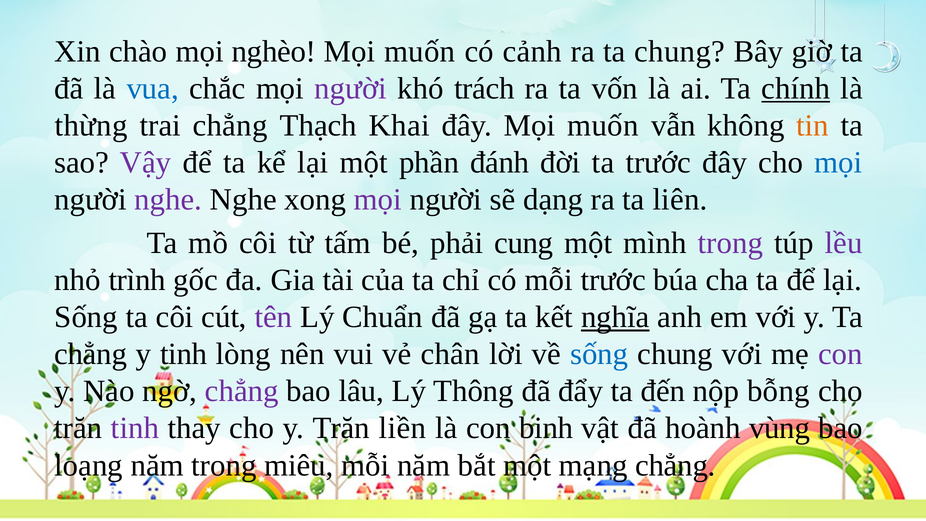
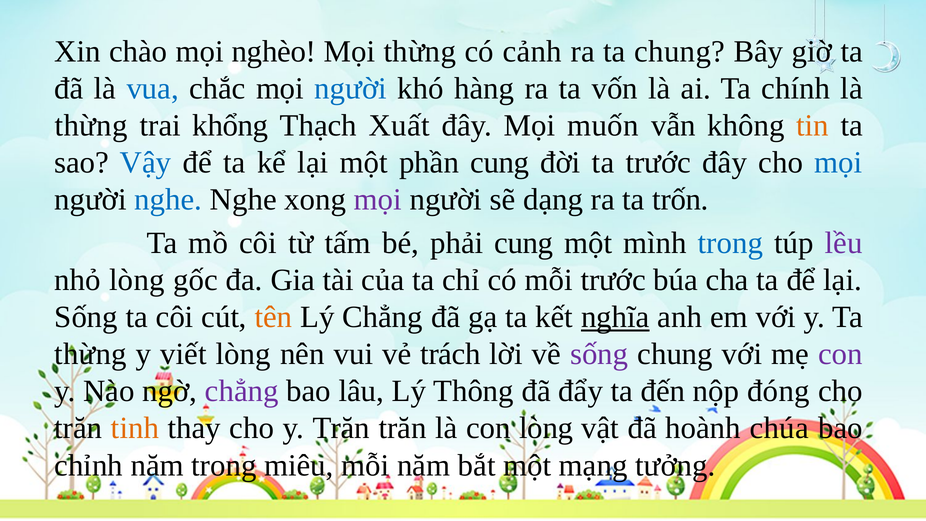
muốn: muốn -> thừng (420, 51)
người colour: purple -> blue (351, 88)
trách: trách -> hàng (484, 88)
chính underline: present -> none (796, 88)
trai chẳng: chẳng -> khổng (230, 125)
Khai: Khai -> Xuất (399, 125)
Vậy colour: purple -> blue (146, 163)
phần đánh: đánh -> cung (500, 163)
nghe colour: purple -> blue (168, 200)
liên: liên -> trốn (680, 200)
trong colour: purple -> blue (731, 243)
nhỏ trình: trình -> lòng (137, 280)
tên colour: purple -> orange (274, 317)
Lý Chuẩn: Chuẩn -> Chẳng (382, 317)
chẳng: chẳng -> thừng (91, 354)
y tinh: tinh -> viết (184, 354)
chân: chân -> trách (450, 354)
sống colour: blue -> purple (599, 354)
bỗng: bỗng -> đóng (779, 391)
tinh colour: purple -> orange (135, 428)
Trăn liền: liền -> trăn (403, 428)
con binh: binh -> lòng (546, 428)
vùng: vùng -> chúa (779, 428)
loạng: loạng -> chỉnh (89, 465)
mạng chẳng: chẳng -> tưởng (675, 465)
